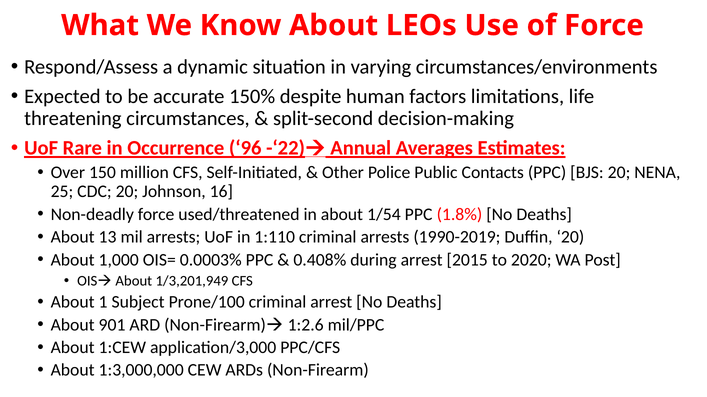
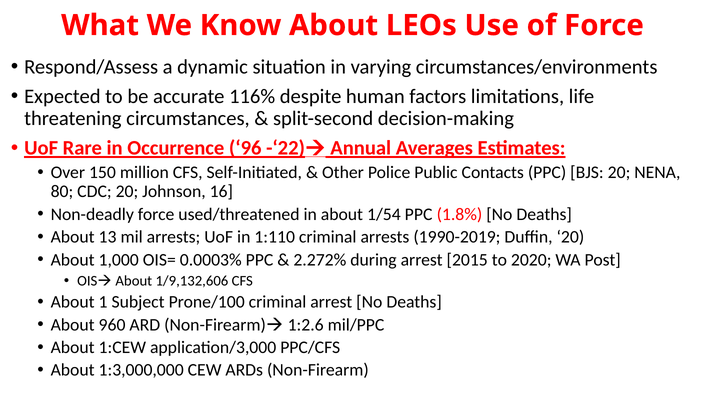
150%: 150% -> 116% (252, 97)
25: 25 -> 80 (62, 192)
0.408%: 0.408% -> 2.272% (320, 260)
1/3,201,949: 1/3,201,949 -> 1/9,132,606 (192, 281)
901: 901 -> 960 (112, 325)
